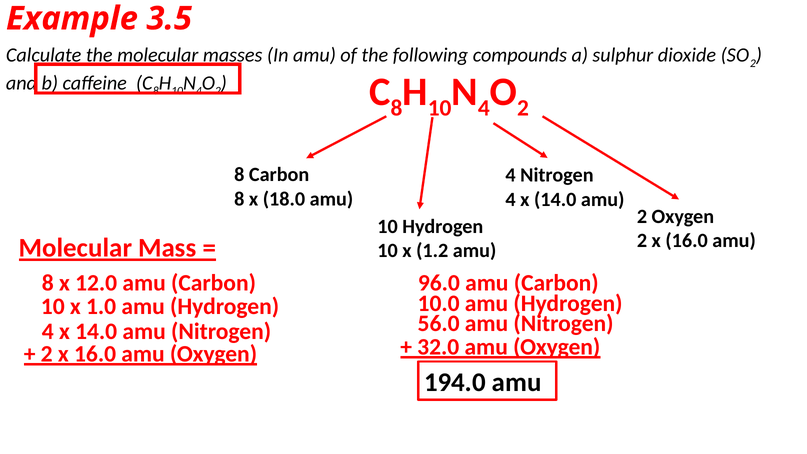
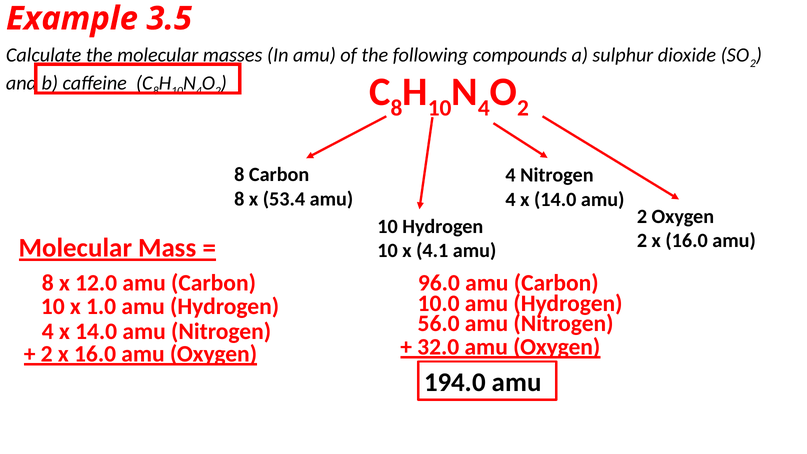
18.0: 18.0 -> 53.4 (284, 199)
1.2: 1.2 -> 4.1 (432, 251)
